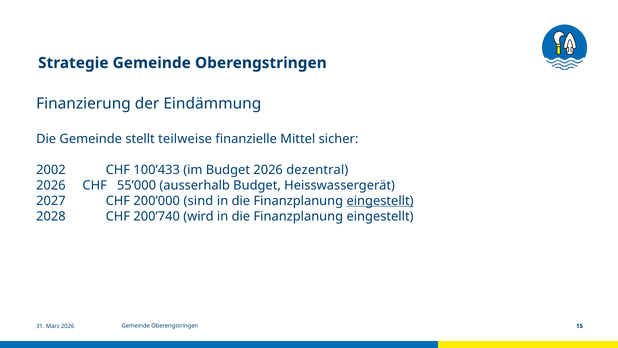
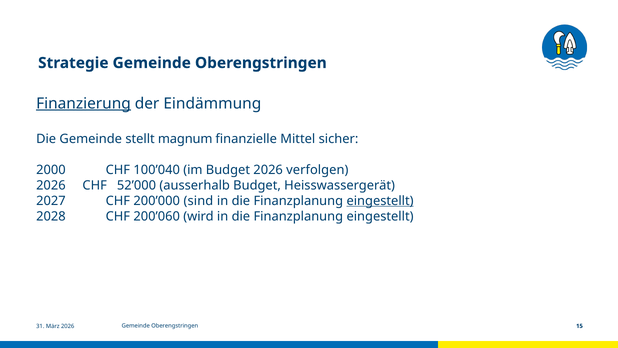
Finanzierung underline: none -> present (83, 103)
teilweise: teilweise -> magnum (185, 139)
2002: 2002 -> 2000 (51, 170)
100’433: 100’433 -> 100’040 (157, 170)
dezentral: dezentral -> verfolgen (317, 170)
55’000: 55’000 -> 52’000 (137, 185)
200’740: 200’740 -> 200’060 (157, 216)
